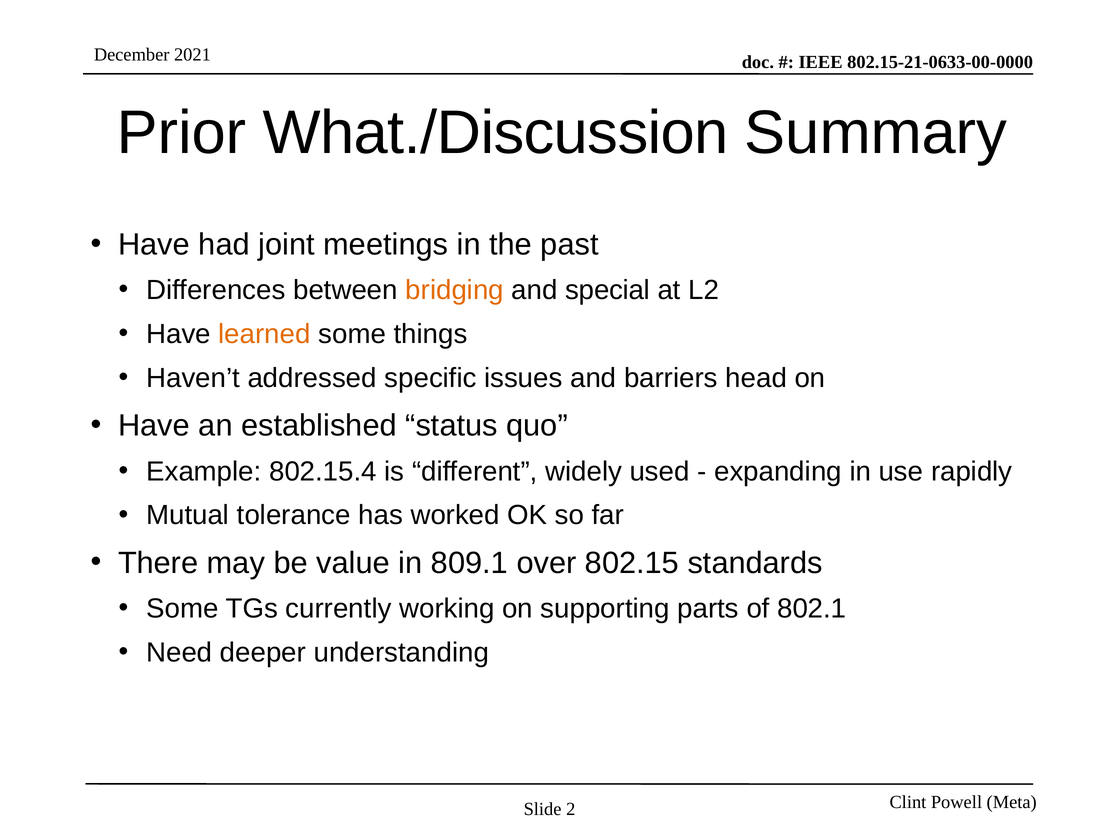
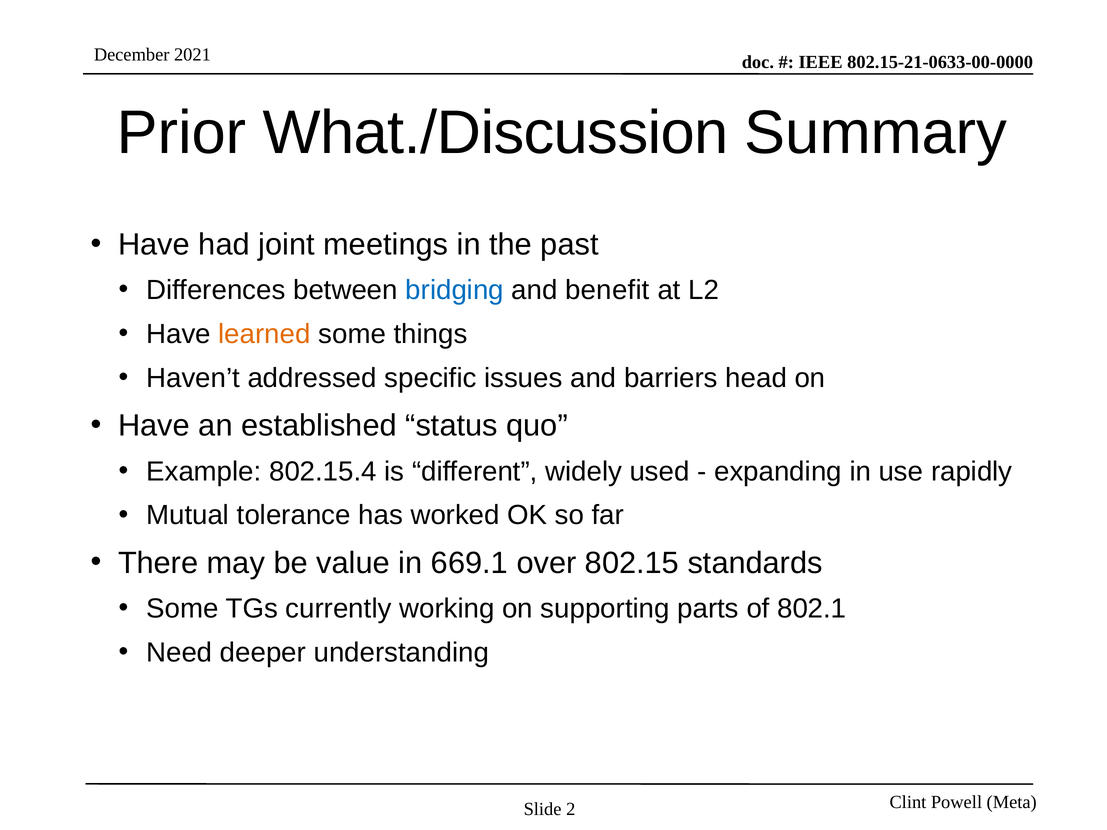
bridging colour: orange -> blue (455, 290)
special: special -> benefit (607, 290)
809.1: 809.1 -> 669.1 (469, 563)
